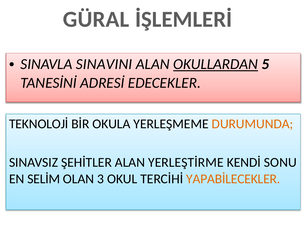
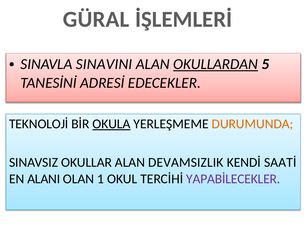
OKULA underline: none -> present (111, 124)
ŞEHİTLER: ŞEHİTLER -> OKULLAR (87, 162)
YERLEŞTİRME: YERLEŞTİRME -> DEVAMSIZLIK (186, 162)
SONU: SONU -> SAATİ (280, 162)
SELİM: SELİM -> ALANI (44, 179)
3: 3 -> 1 (101, 179)
YAPABİLECEKLER colour: orange -> purple (233, 179)
